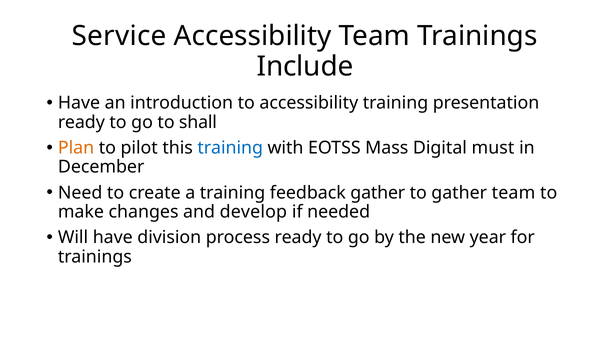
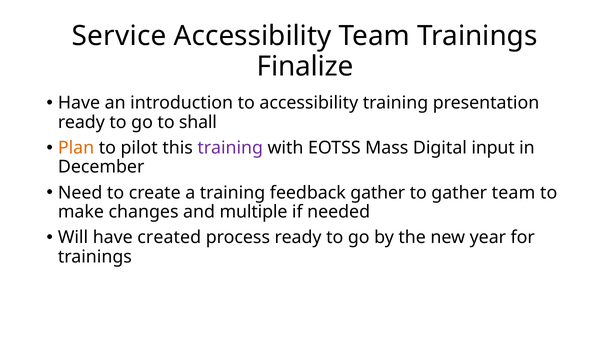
Include: Include -> Finalize (305, 66)
training colour: blue -> purple (230, 148)
must: must -> input (493, 148)
develop: develop -> multiple (254, 212)
division: division -> created (169, 238)
